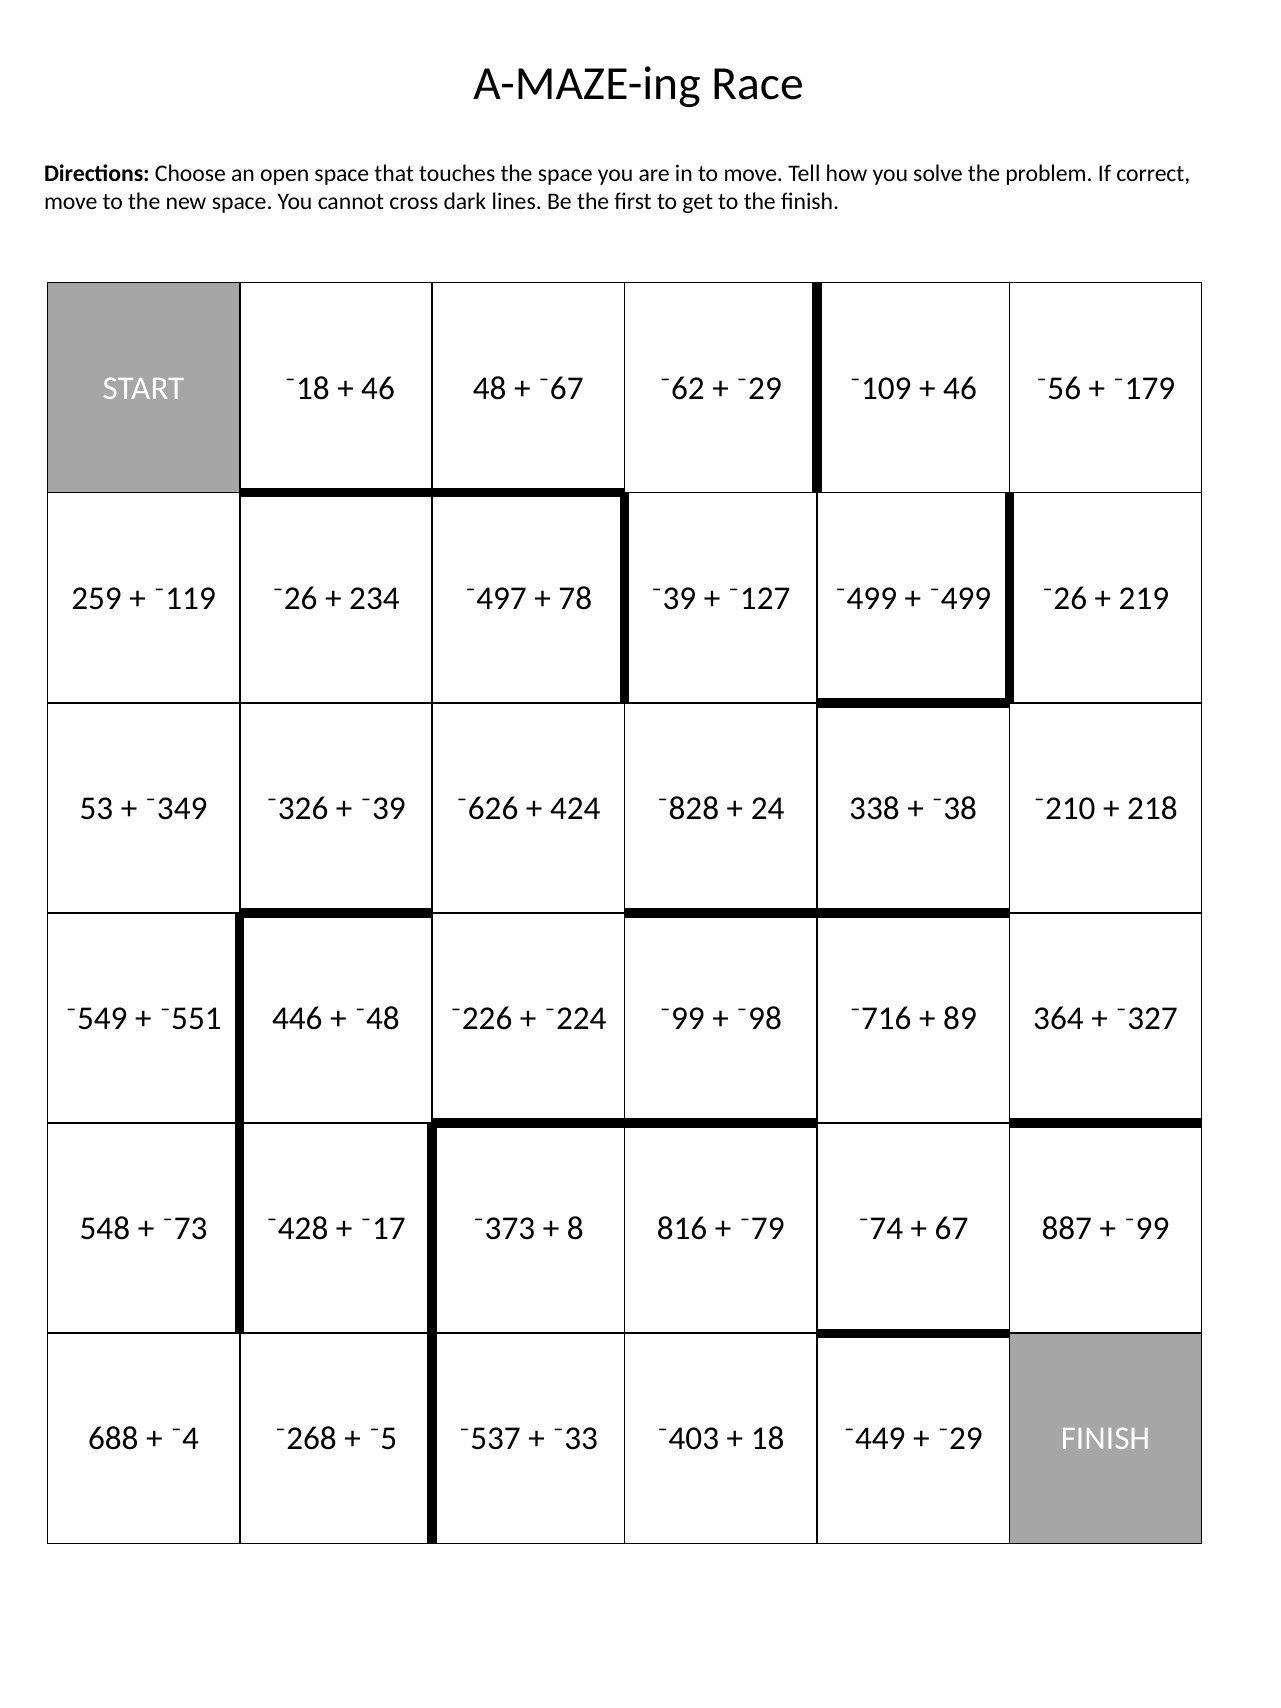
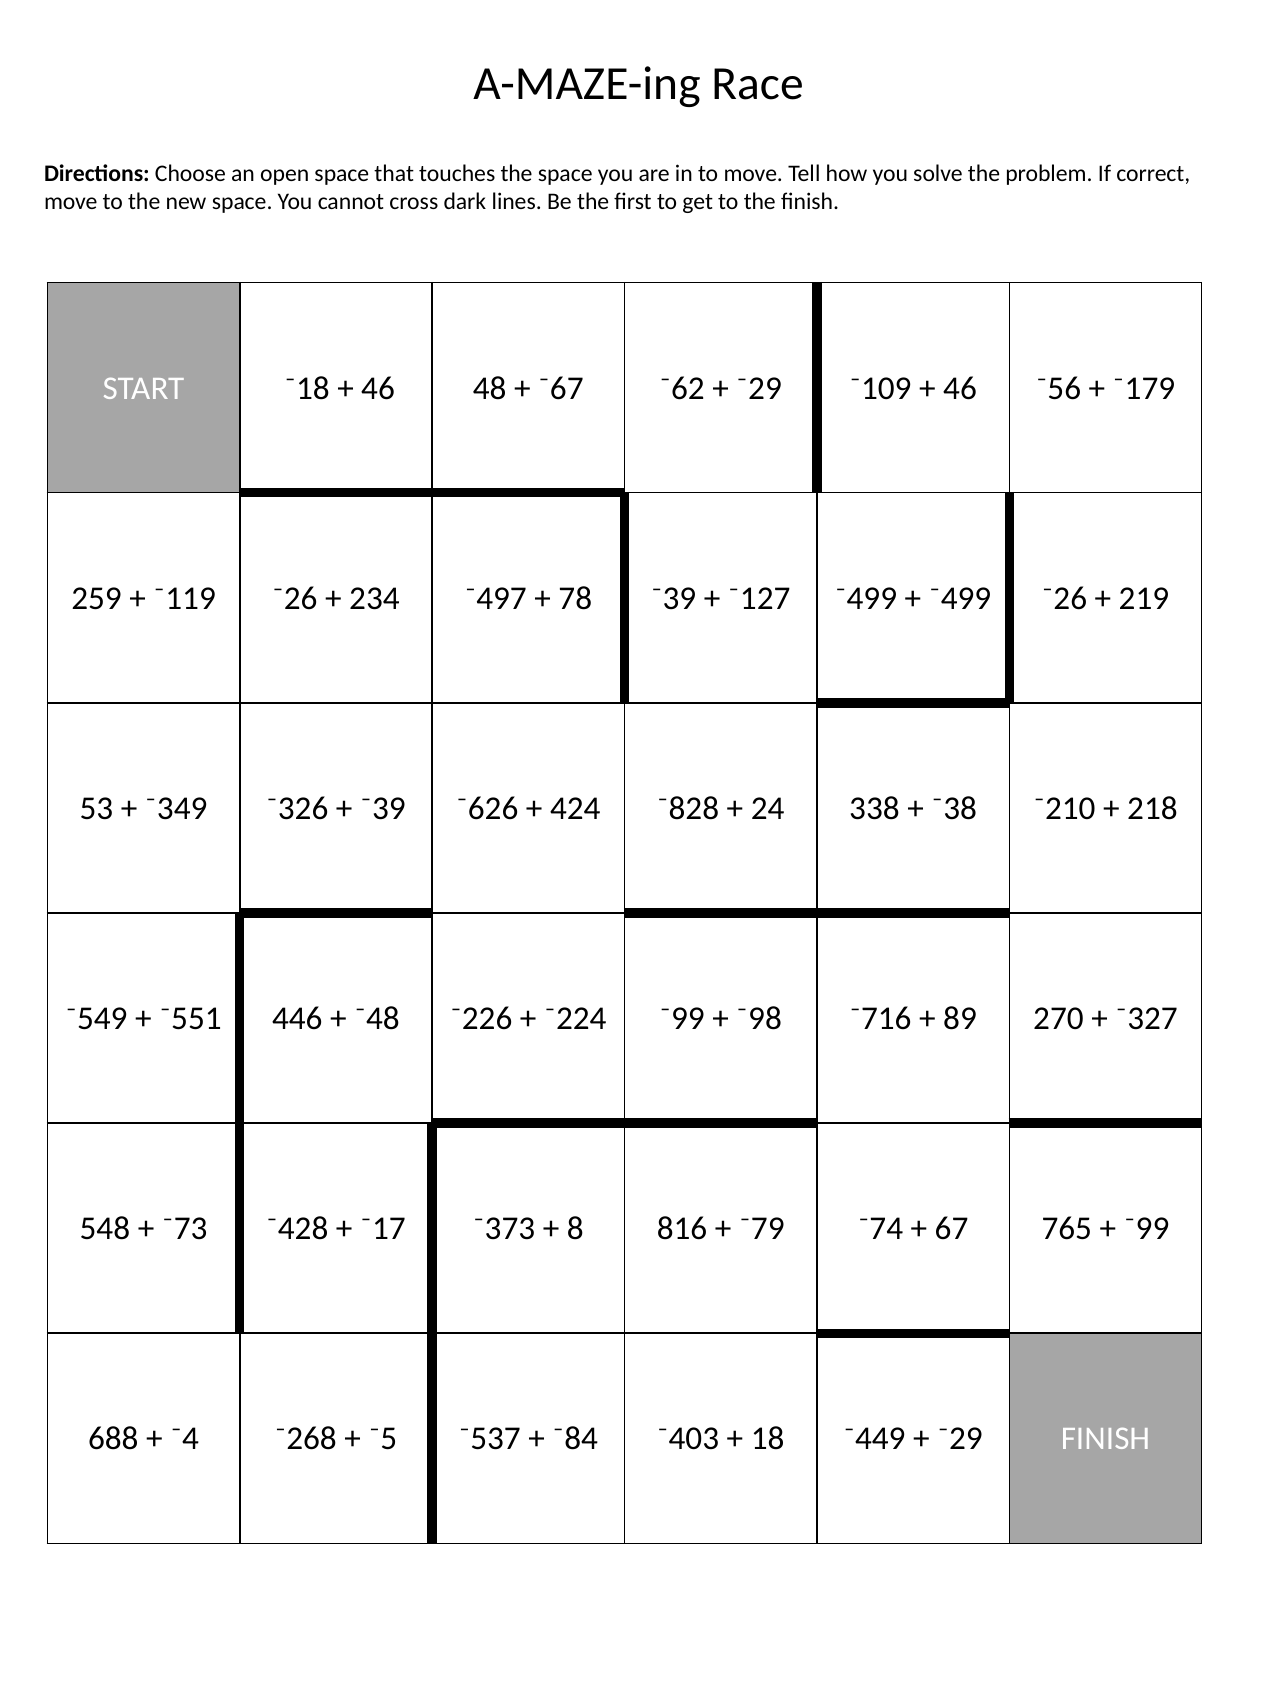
364: 364 -> 270 (1058, 1018)
887: 887 -> 765 (1067, 1229)
⁻33: ⁻33 -> ⁻84 (575, 1439)
